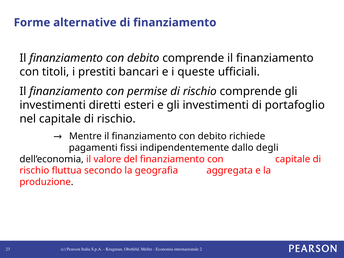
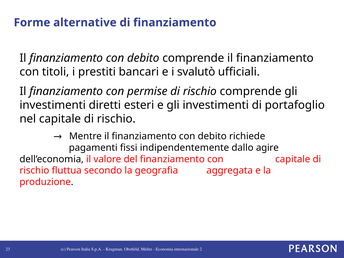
queste: queste -> svalutò (196, 72)
degli: degli -> agire (267, 148)
